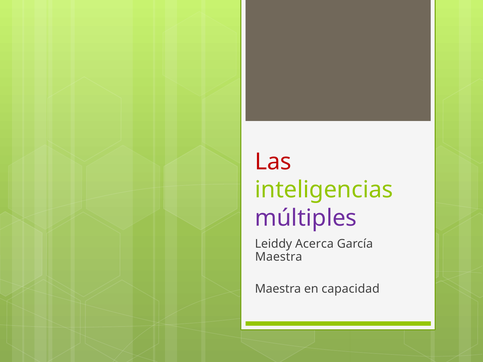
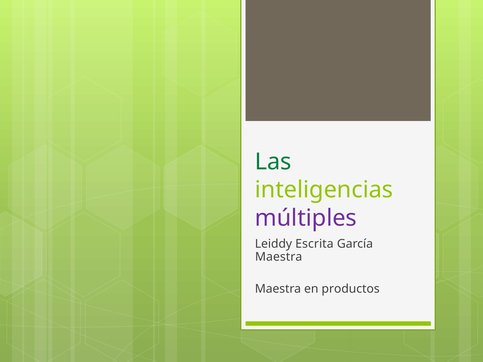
Las colour: red -> green (273, 162)
Acerca: Acerca -> Escrita (314, 244)
capacidad: capacidad -> productos (351, 289)
